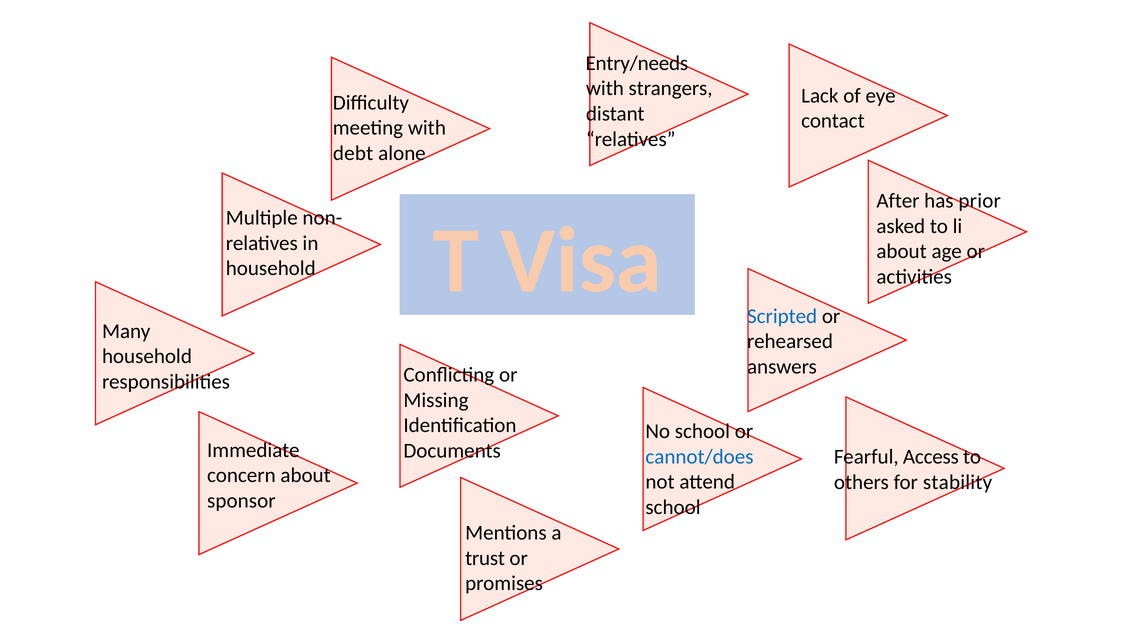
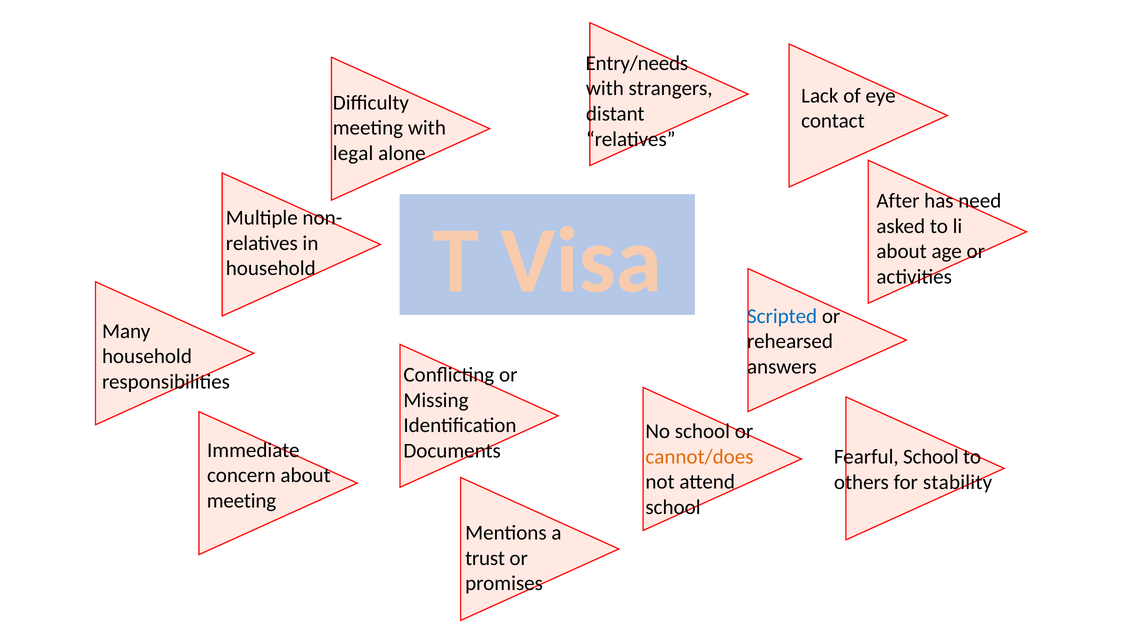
debt: debt -> legal (353, 153)
prior: prior -> need (980, 201)
cannot/does colour: blue -> orange (699, 457)
Fearful Access: Access -> School (931, 457)
sponsor: sponsor -> meeting (242, 501)
